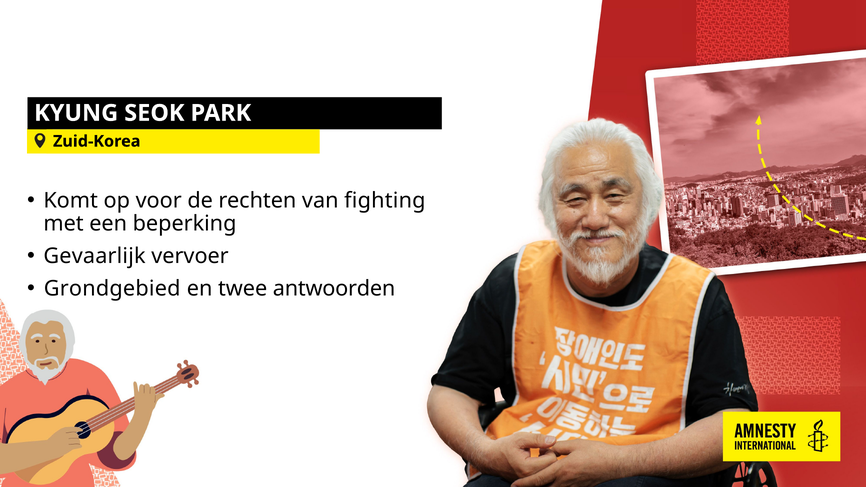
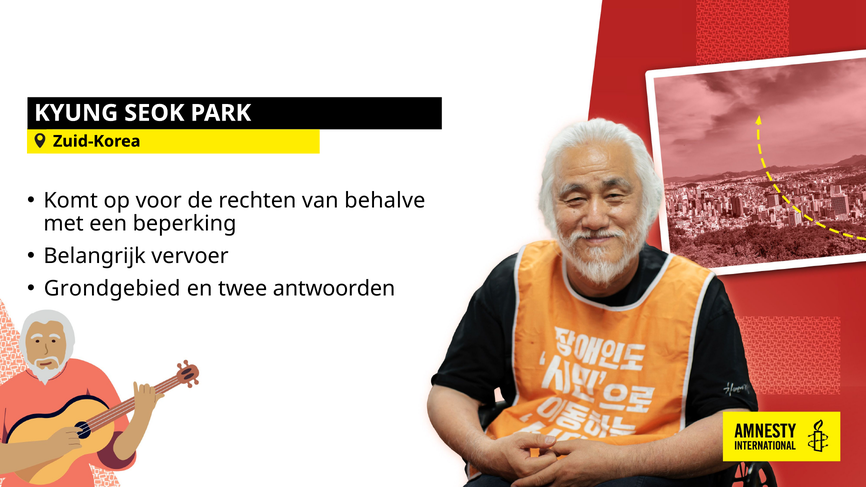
fighting: fighting -> behalve (385, 200)
Gevaarlijk: Gevaarlijk -> Belangrijk (95, 256)
